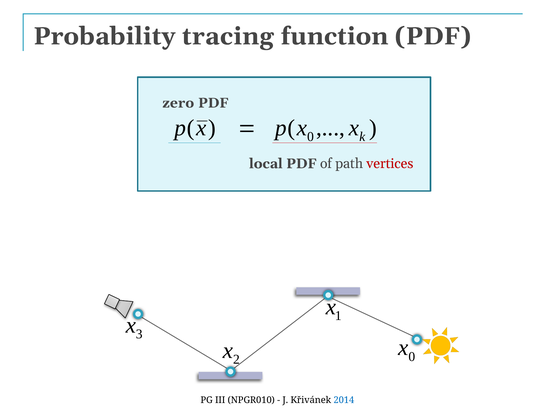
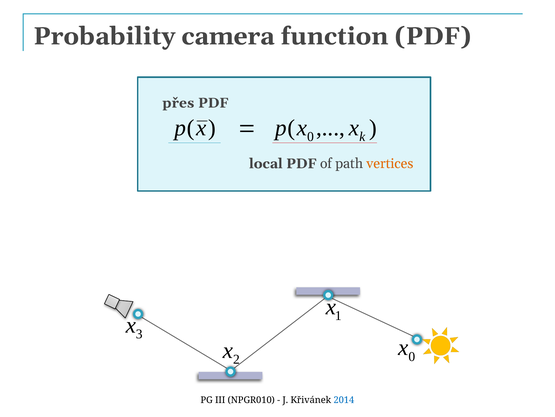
tracing: tracing -> camera (228, 36)
zero: zero -> přes (178, 103)
vertices colour: red -> orange (390, 163)
